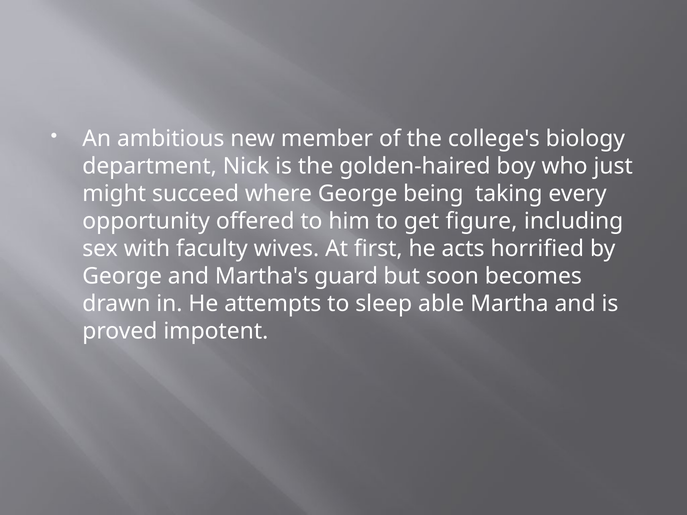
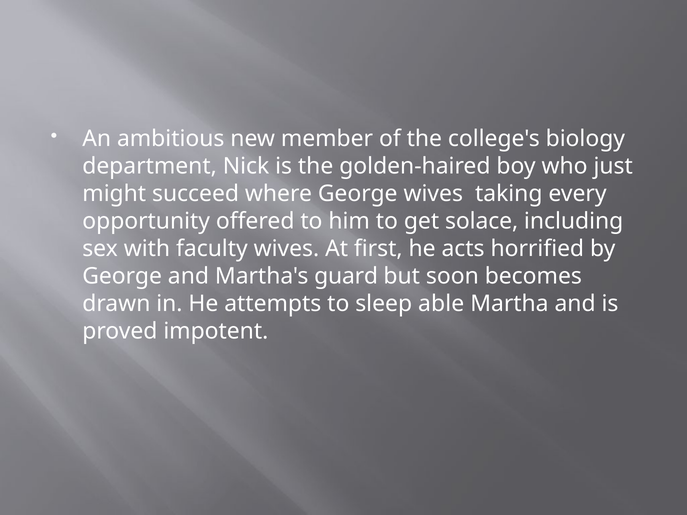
George being: being -> wives (433, 194)
figure: figure -> solace (482, 221)
